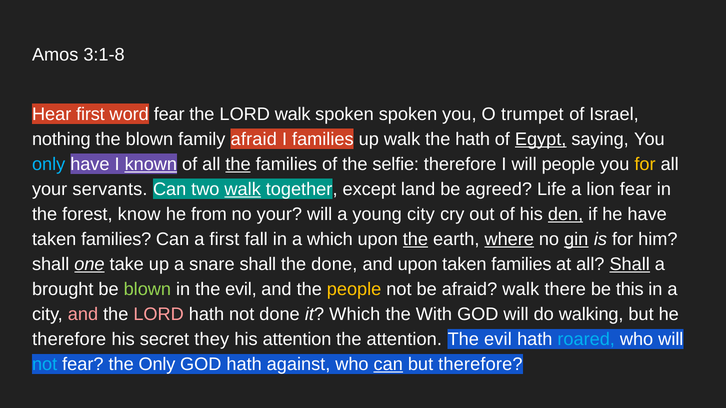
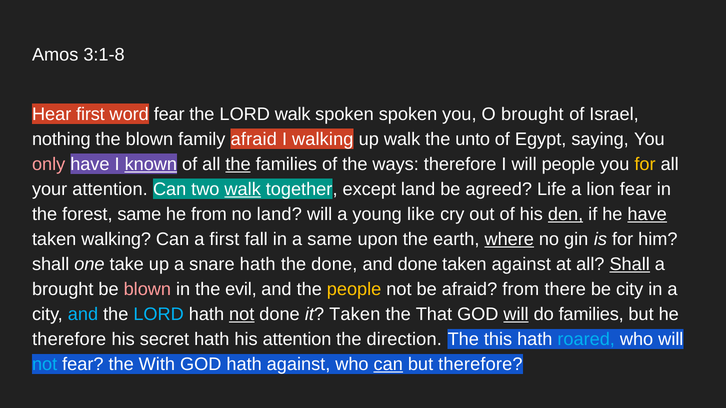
O trumpet: trumpet -> brought (532, 114)
I families: families -> walking (323, 139)
the hath: hath -> unto (473, 139)
Egypt underline: present -> none (541, 139)
only colour: light blue -> pink (49, 164)
selfie: selfie -> ways (396, 164)
your servants: servants -> attention (110, 189)
forest know: know -> same (139, 214)
no your: your -> land (279, 214)
young city: city -> like (421, 214)
have underline: none -> present (647, 214)
families: families -> walking (116, 239)
a which: which -> same (330, 239)
the underline: present -> none (415, 239)
gin underline: present -> none (576, 239)
one underline: present -> none (89, 264)
snare shall: shall -> hath (258, 264)
and upon: upon -> done (418, 264)
families: families -> against (521, 264)
blown colour: light green -> pink (147, 289)
afraid walk: walk -> from (521, 289)
be this: this -> city (630, 289)
and colour: pink -> light blue (83, 314)
LORD colour: pink -> light blue (159, 314)
not underline: none -> present (242, 314)
it Which: Which -> Taken (355, 314)
With: With -> That (434, 314)
will underline: none -> present (516, 314)
do walking: walking -> families (591, 314)
secret they: they -> hath (212, 340)
the attention: attention -> direction (404, 340)
evil: evil -> this (498, 340)
the Only: Only -> With (157, 365)
